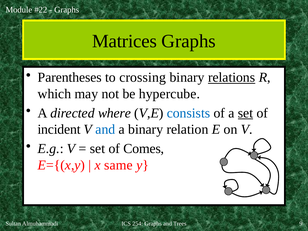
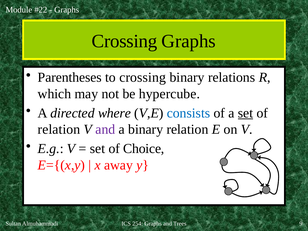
Matrices: Matrices -> Crossing (124, 41)
relations underline: present -> none (232, 77)
incident: incident -> relation (59, 129)
and colour: blue -> purple (105, 129)
Comes: Comes -> Choice (144, 149)
same: same -> away (118, 165)
